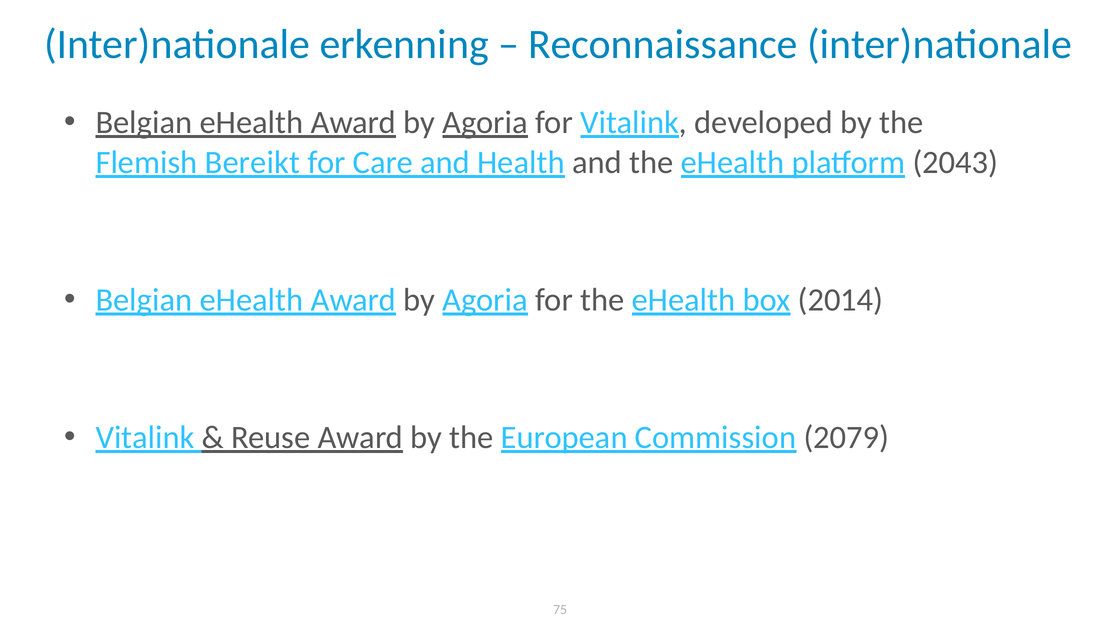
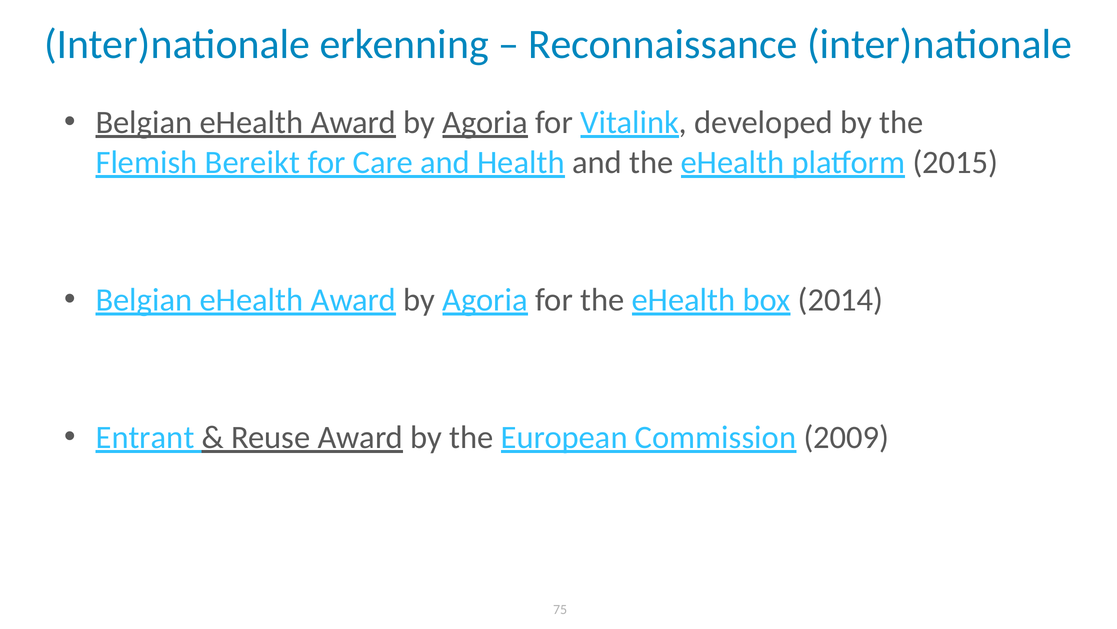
2043: 2043 -> 2015 (955, 162)
Vitalink: Vitalink -> Entrant (145, 437)
2079: 2079 -> 2009 (846, 437)
